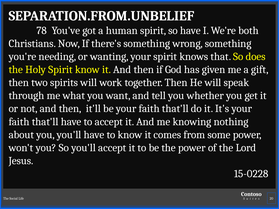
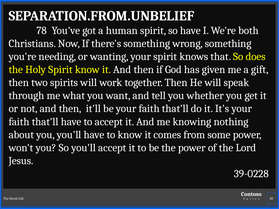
15-0228: 15-0228 -> 39-0228 (251, 174)
